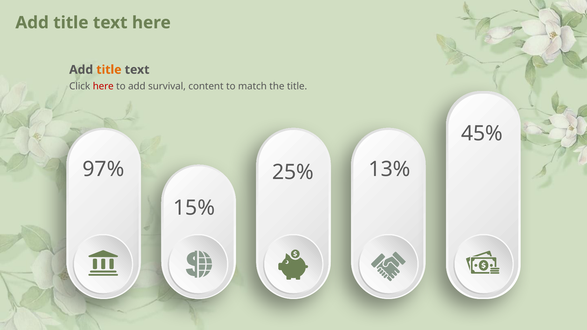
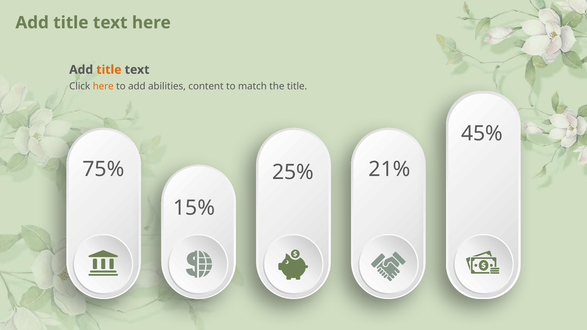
here colour: red -> orange (103, 86)
survival: survival -> abilities (167, 86)
97%: 97% -> 75% (103, 169)
13%: 13% -> 21% (390, 169)
